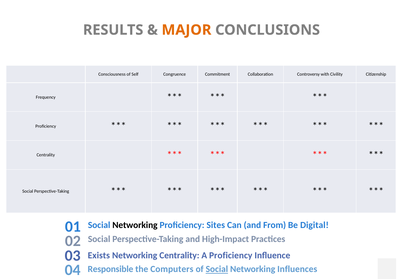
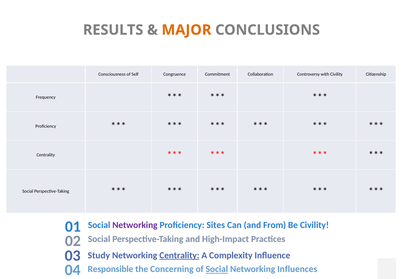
Networking colour: black -> purple (135, 225)
Be Digital: Digital -> Civility (314, 225)
Exists: Exists -> Study (99, 255)
Centrality underline: none -> present (179, 255)
A Proficiency: Proficiency -> Complexity (231, 255)
Computers: Computers -> Concerning (172, 269)
